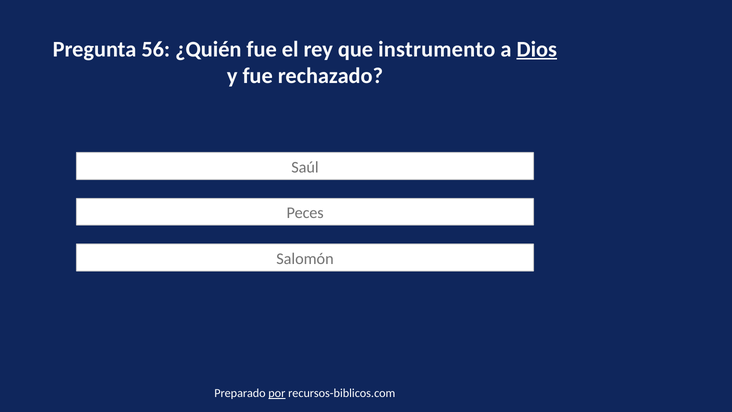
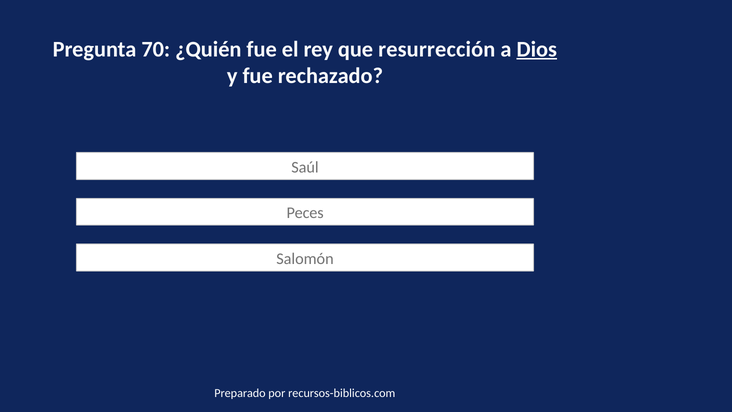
56: 56 -> 70 (156, 49)
instrumento: instrumento -> resurrección (437, 49)
por underline: present -> none (277, 393)
